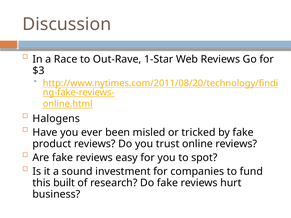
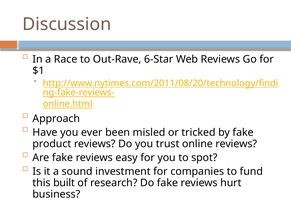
1-Star: 1-Star -> 6-Star (159, 59)
$3: $3 -> $1 (39, 71)
Halogens: Halogens -> Approach (56, 119)
